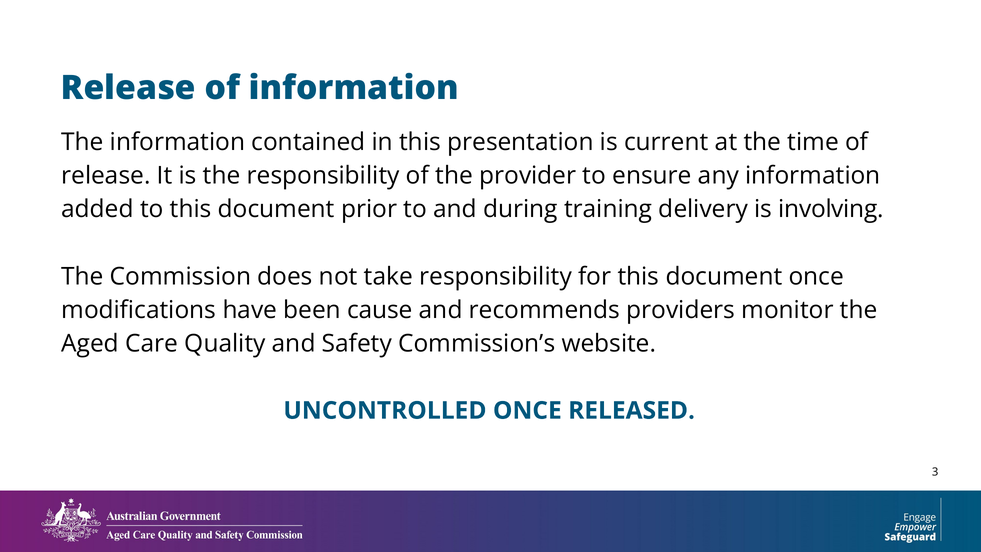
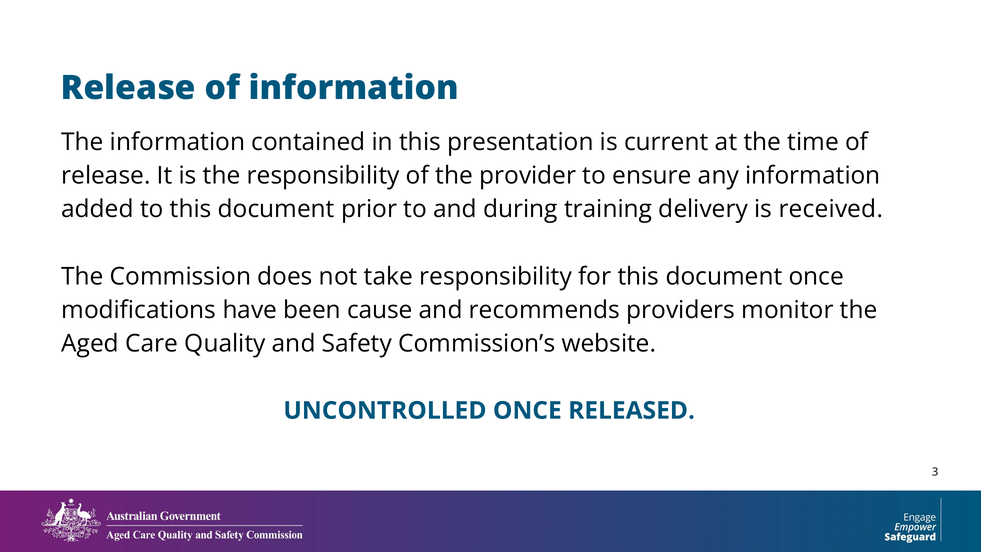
involving: involving -> received (831, 209)
